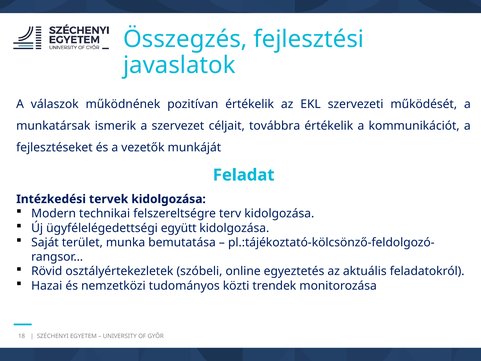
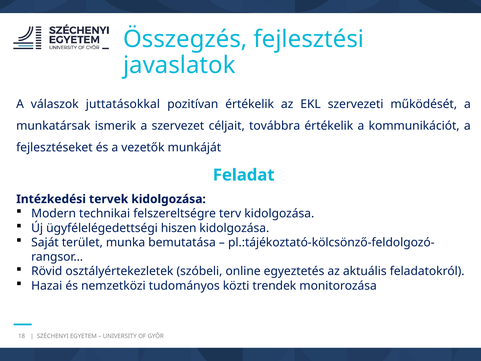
működnének: működnének -> juttatásokkal (123, 104)
együtt: együtt -> hiszen (179, 228)
